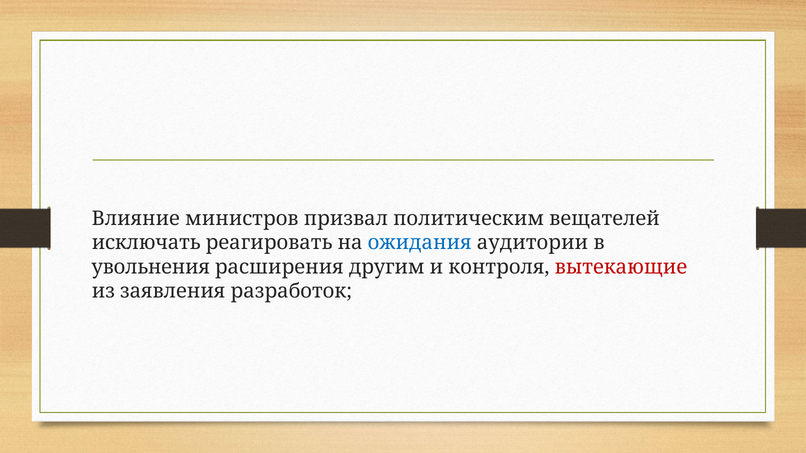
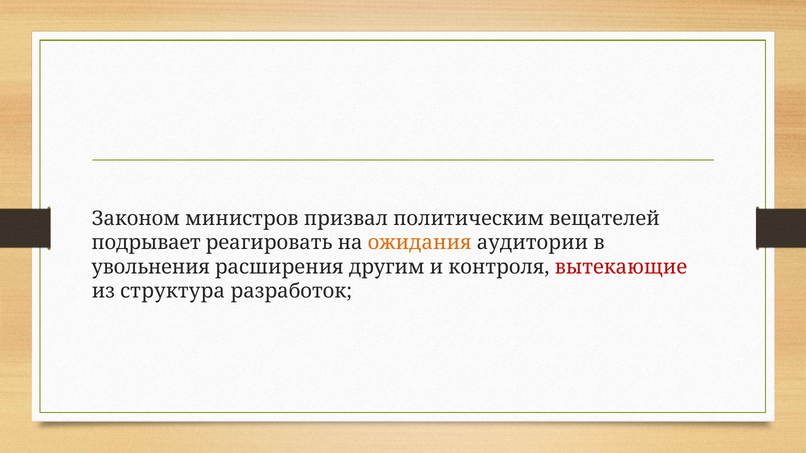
Влияние: Влияние -> Законом (136, 219)
исключать: исключать -> подрывает (146, 243)
ожидания colour: blue -> orange (420, 243)
заявления: заявления -> структура (173, 291)
